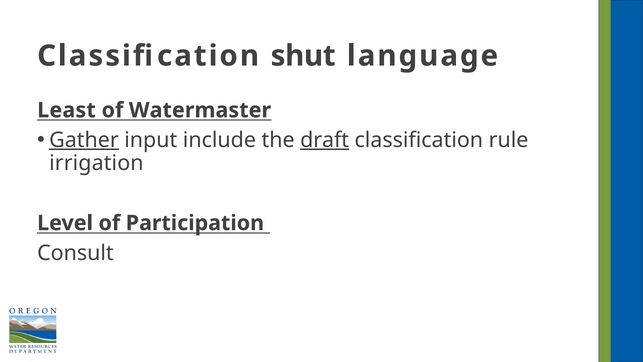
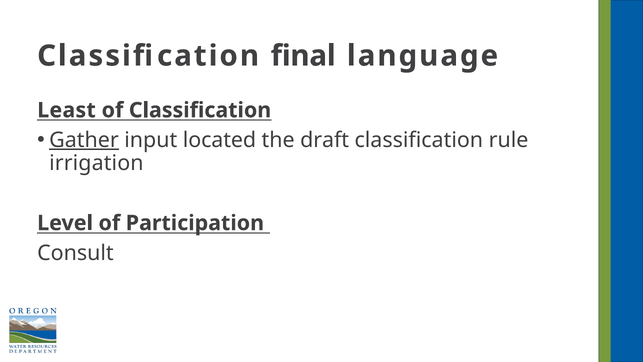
shut: shut -> final (303, 56)
of Watermaster: Watermaster -> Classification (200, 110)
include: include -> located (219, 140)
draft underline: present -> none (325, 140)
